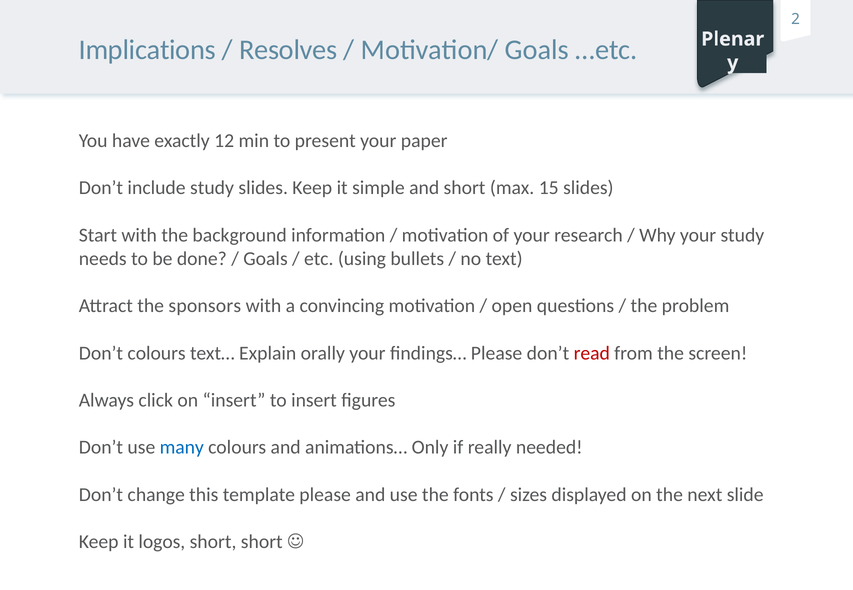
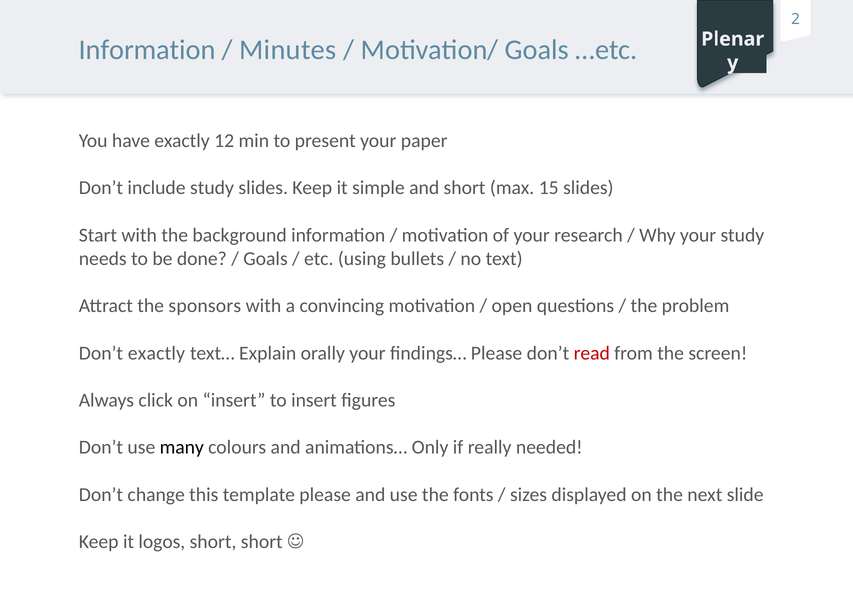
Implications: Implications -> Information (147, 50)
Resolves: Resolves -> Minutes (288, 50)
Don’t colours: colours -> exactly (156, 353)
many colour: blue -> black (182, 448)
